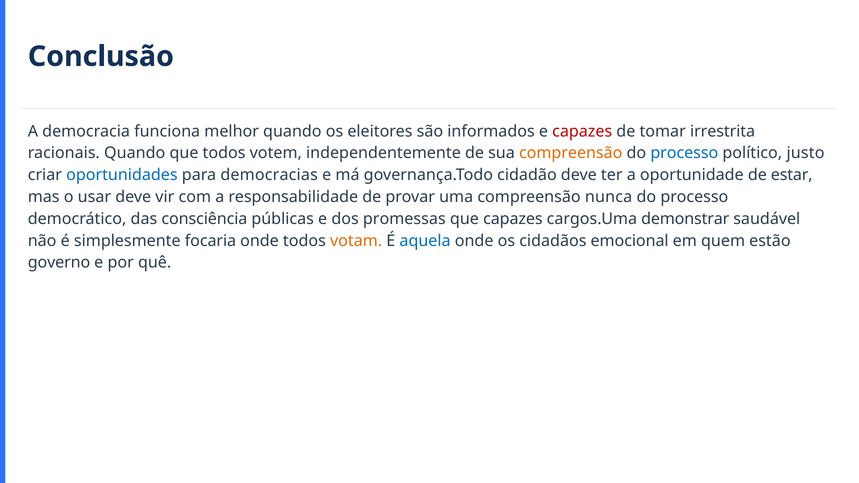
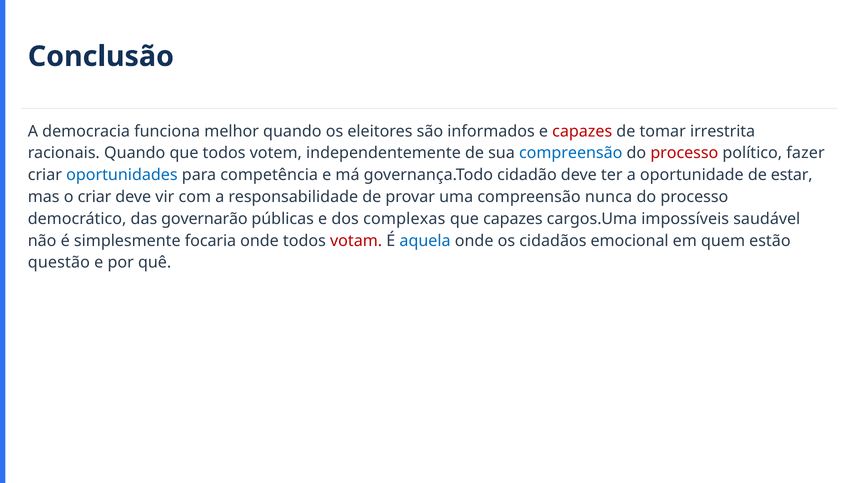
compreensão colour: orange -> blue (571, 153)
processo colour: blue -> red (684, 153)
justo: justo -> fazer (806, 153)
democracias: democracias -> competência (269, 175)
o usar: usar -> criar (95, 197)
consciência: consciência -> governarão (204, 219)
promessas: promessas -> complexas (404, 219)
demonstrar: demonstrar -> impossíveis (685, 219)
votam colour: orange -> red (356, 241)
governo: governo -> questão (59, 263)
